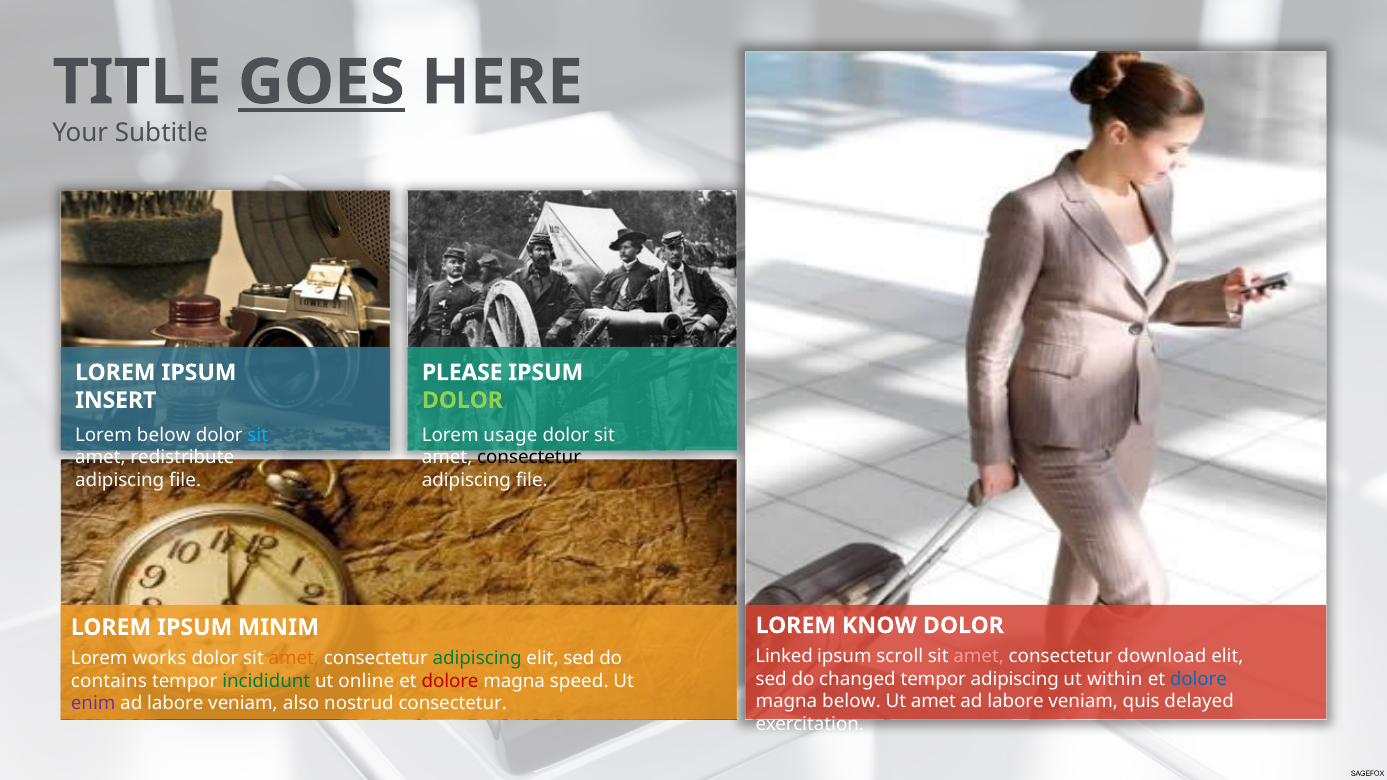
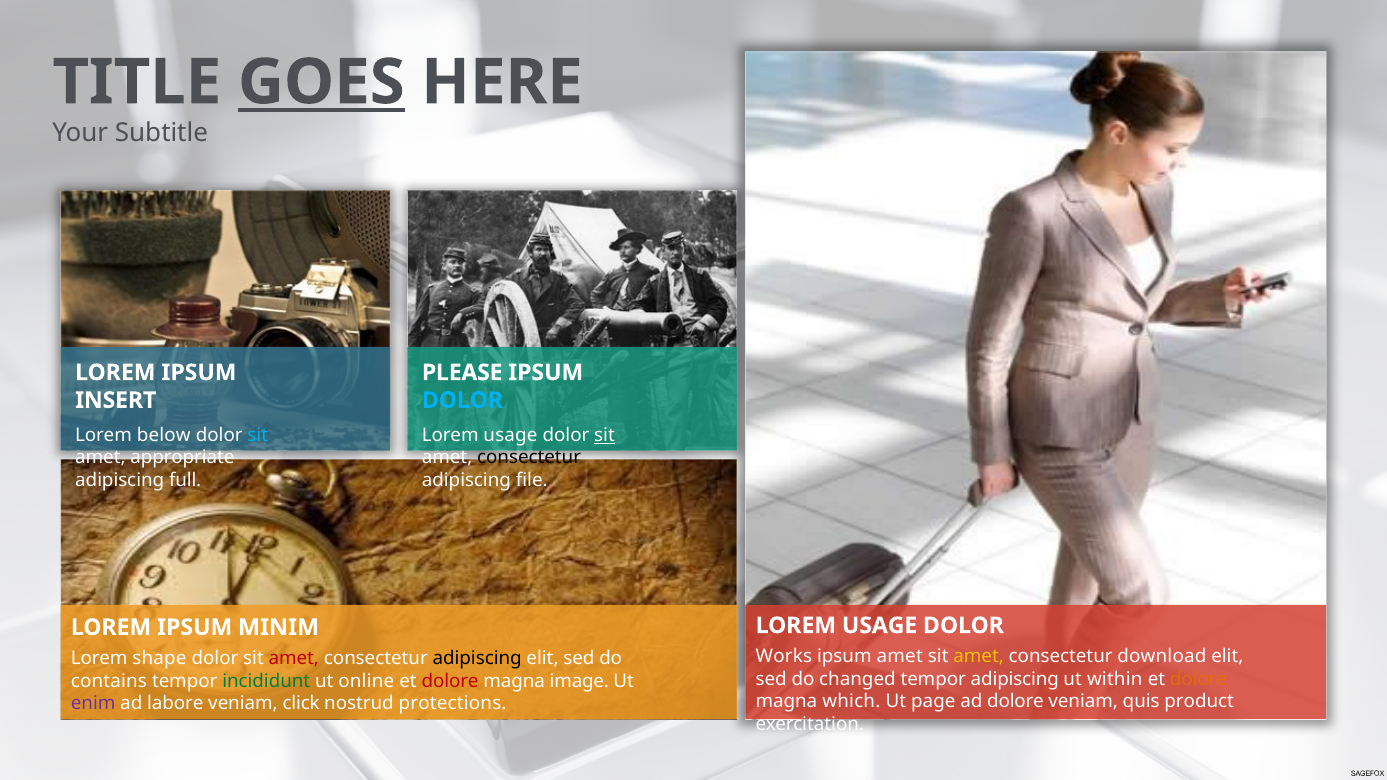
DOLOR colour: light green -> light blue (462, 400)
sit underline: none -> present (605, 435)
redistribute: redistribute -> appropriate (182, 458)
file: file -> full (185, 480)
KNOW: KNOW -> USAGE (880, 626)
Linked: Linked -> Works (784, 657)
ipsum scroll: scroll -> amet (900, 657)
amet colour: pink -> yellow (979, 657)
works: works -> shape (160, 658)
amet colour: orange -> red (294, 658)
adipiscing colour: green -> black (477, 658)
dolore colour: blue -> orange (1198, 679)
speed: speed -> image (579, 681)
magna below: below -> which (851, 702)
Ut amet: amet -> page (933, 702)
labore: labore -> dolore (1016, 702)
delayed: delayed -> product (1199, 702)
also: also -> click (301, 704)
nostrud consectetur: consectetur -> protections (453, 704)
